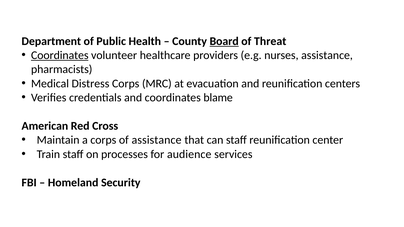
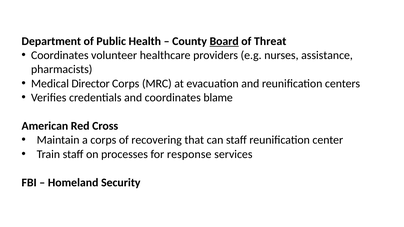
Coordinates underline: present -> none (60, 55)
Distress: Distress -> Director (91, 84)
of assistance: assistance -> recovering (157, 140)
audience: audience -> response (189, 154)
